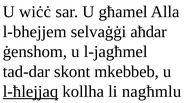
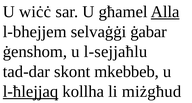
Alla underline: none -> present (165, 12)
aħdar: aħdar -> ġabar (149, 32)
l-jagħmel: l-jagħmel -> l-sejjaħlu (116, 52)
nagħmlu: nagħmlu -> miżgħud (152, 92)
